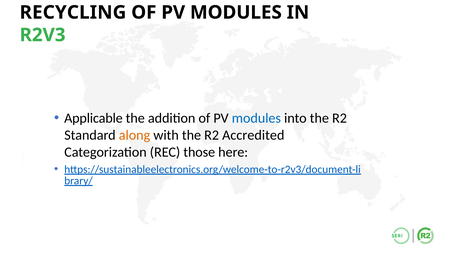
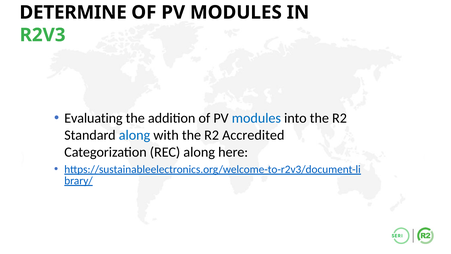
RECYCLING: RECYCLING -> DETERMINE (73, 12)
Applicable: Applicable -> Evaluating (93, 118)
along colour: orange -> blue (135, 135)
REC those: those -> along (199, 152)
